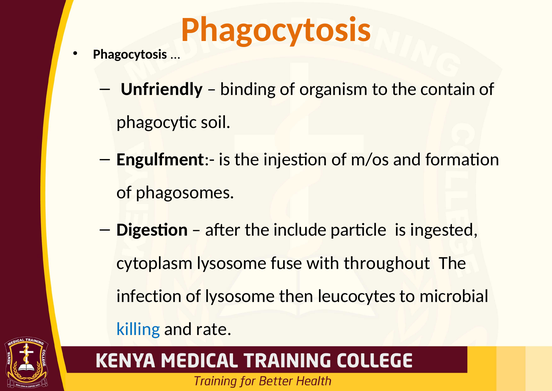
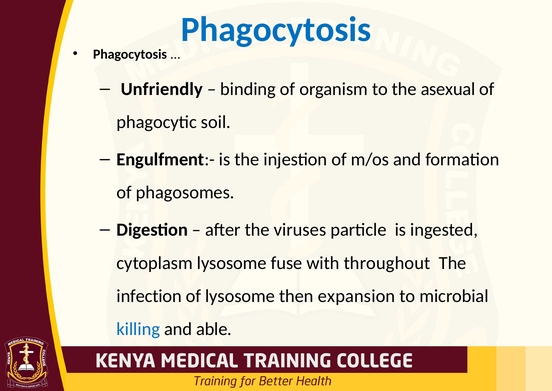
Phagocytosis colour: orange -> blue (276, 29)
contain: contain -> asexual (448, 89)
include: include -> viruses (300, 230)
leucocytes: leucocytes -> expansion (357, 296)
rate: rate -> able (214, 329)
